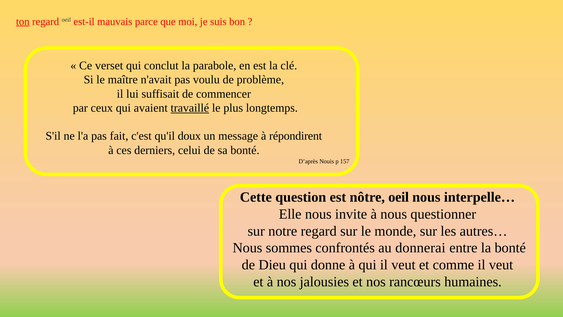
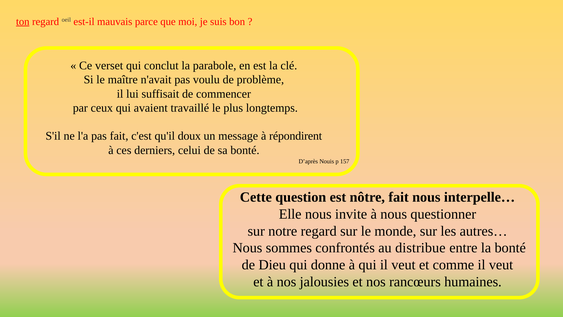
travaillé underline: present -> none (190, 108)
nôtre oeil: oeil -> fait (399, 197)
donnerai: donnerai -> distribue (420, 248)
